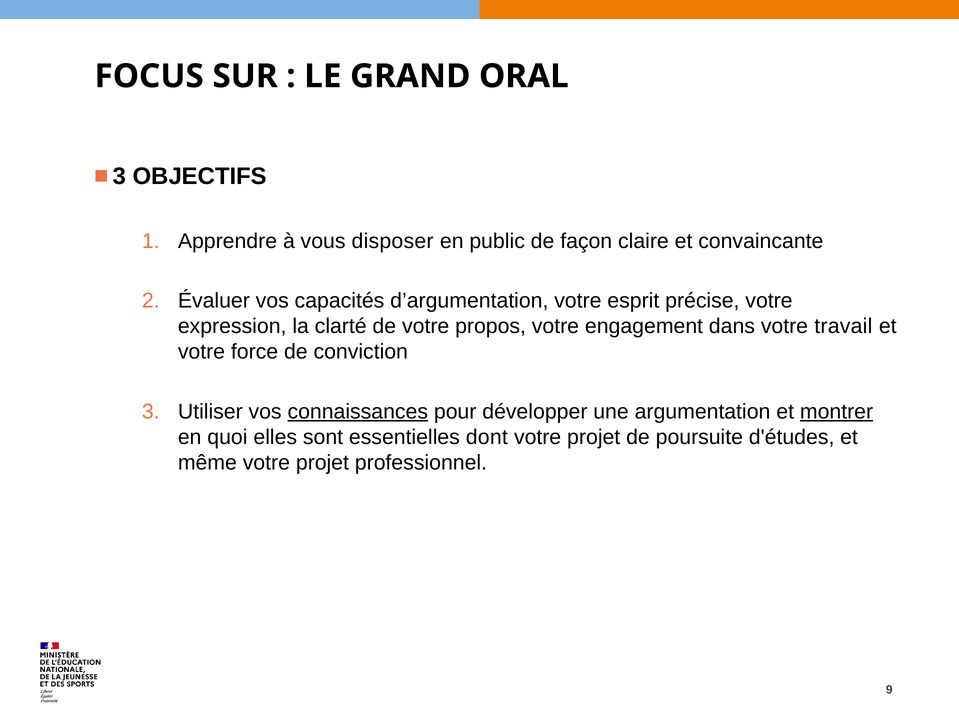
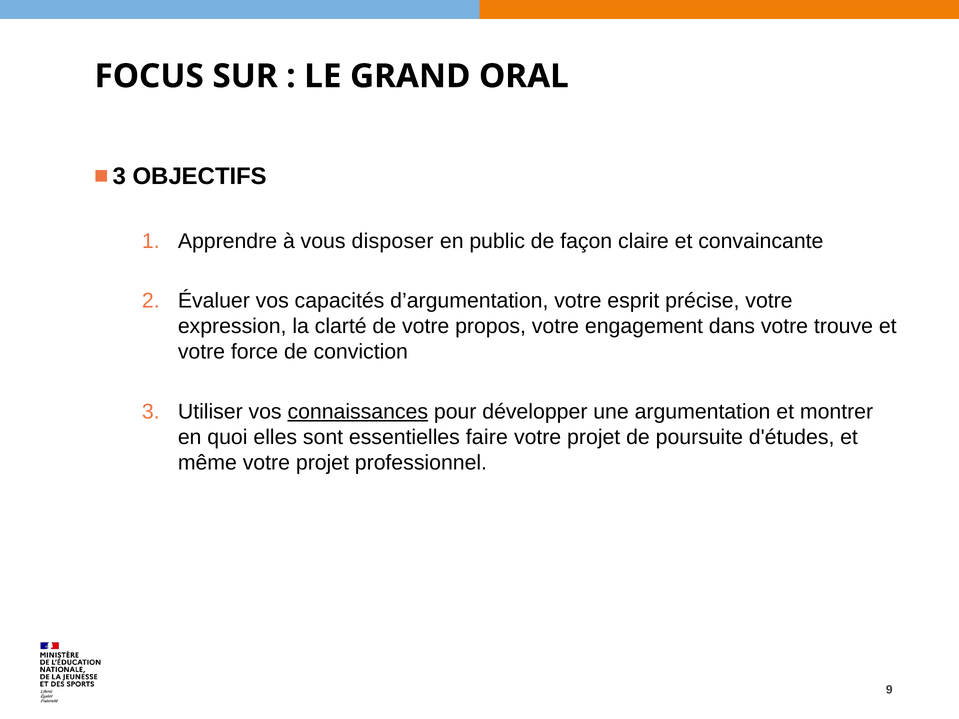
travail: travail -> trouve (843, 326)
montrer underline: present -> none (837, 412)
dont: dont -> faire (487, 437)
